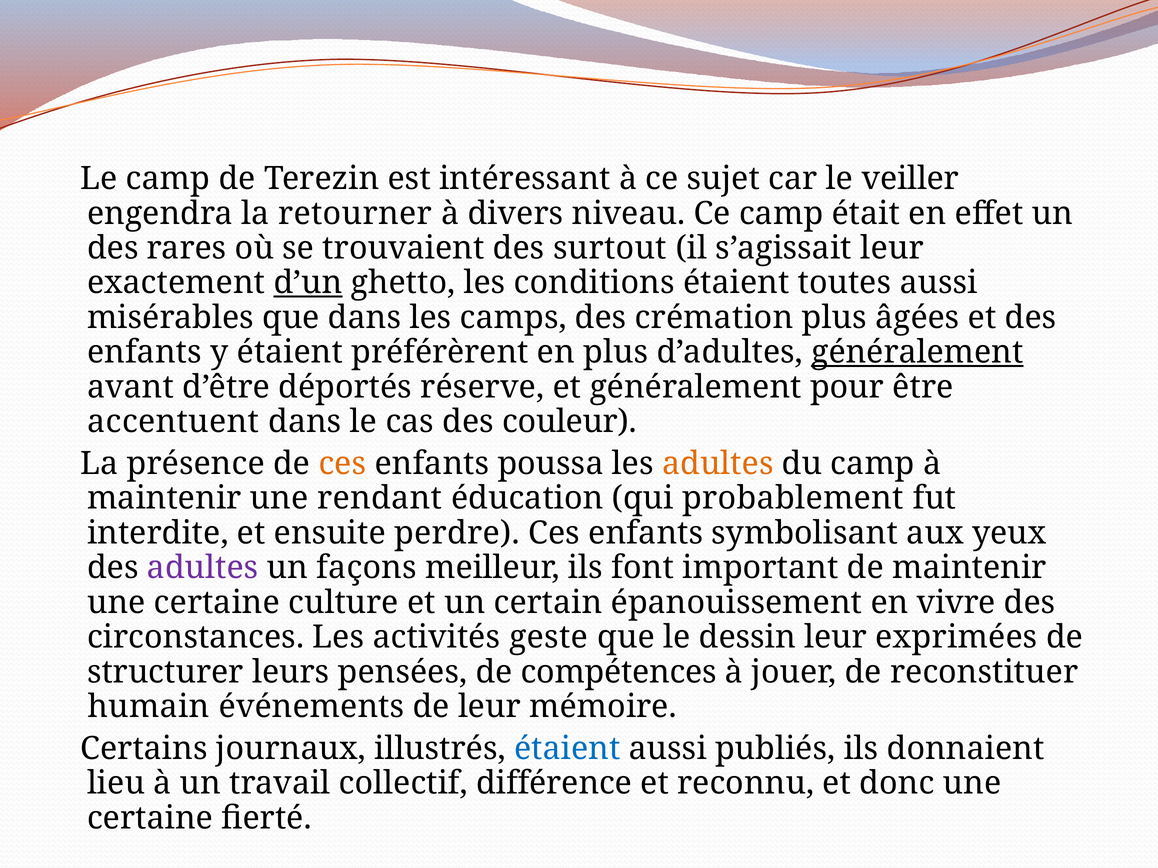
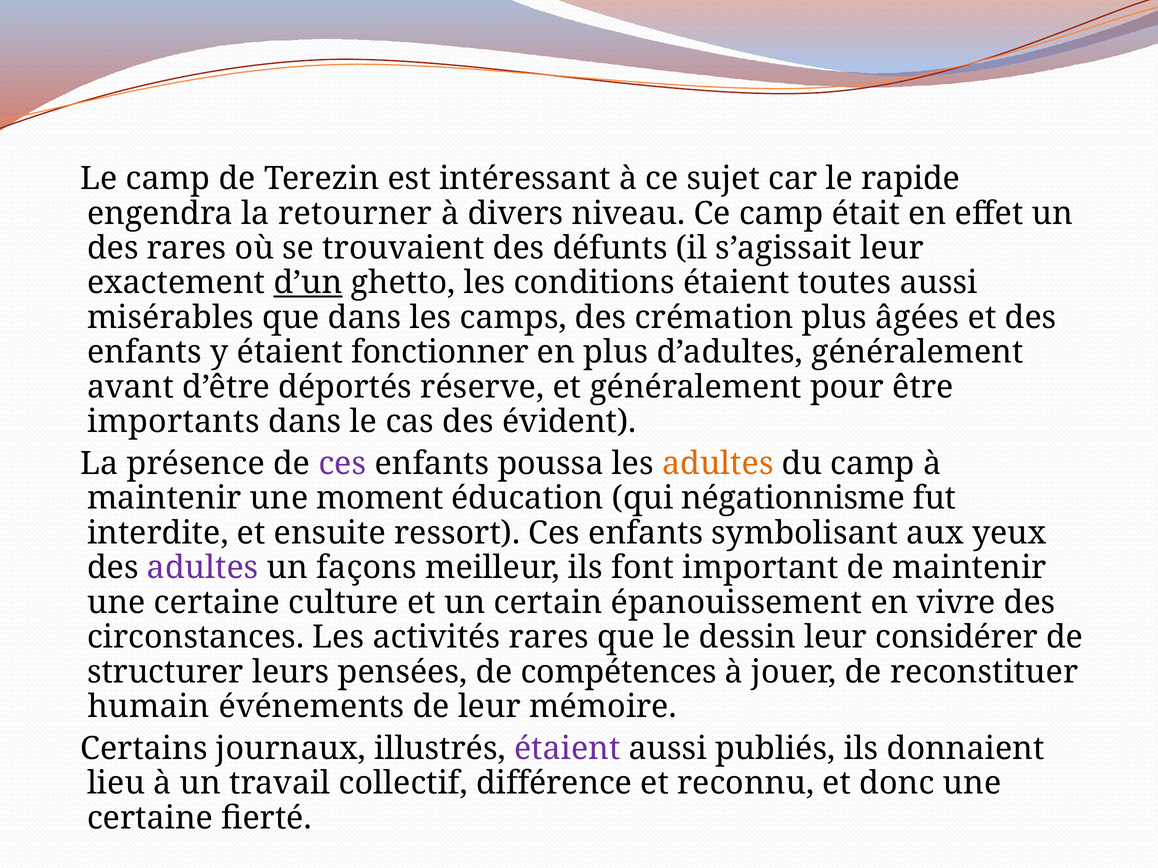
veiller: veiller -> rapide (910, 179)
surtout: surtout -> défunts (610, 248)
préférèrent: préférèrent -> fonctionner (440, 353)
généralement underline: present -> none (917, 353)
accentuent: accentuent -> importants (173, 422)
couleur: couleur -> évident (569, 422)
ces colour: orange -> purple (342, 464)
rendant: rendant -> moment (380, 499)
probablement: probablement -> négationnisme (793, 499)
perdre: perdre -> ressort (457, 533)
activités geste: geste -> rares (549, 638)
exprimées: exprimées -> considérer (957, 638)
étaient colour: blue -> purple (567, 749)
